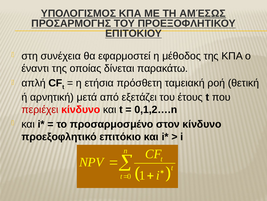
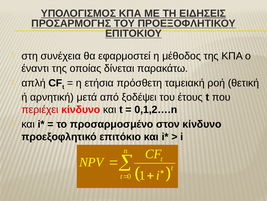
ΑΜΈΣΩΣ: ΑΜΈΣΩΣ -> ΕΙΔΗΣΕΙΣ (203, 13)
εξετάζει: εξετάζει -> ξοδέψει (139, 97)
